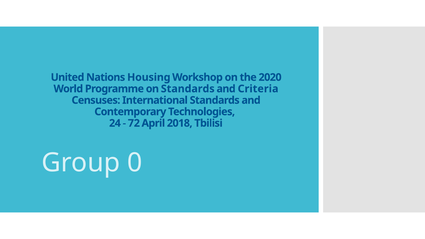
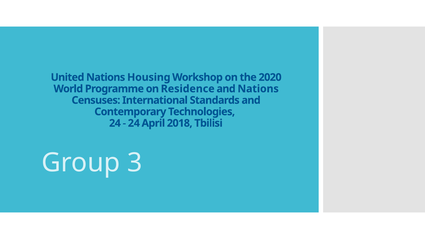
on Standards: Standards -> Residence (188, 89)
and Criteria: Criteria -> Nations (258, 89)
72: 72 -> 24 (134, 123)
0: 0 -> 3 (135, 163)
